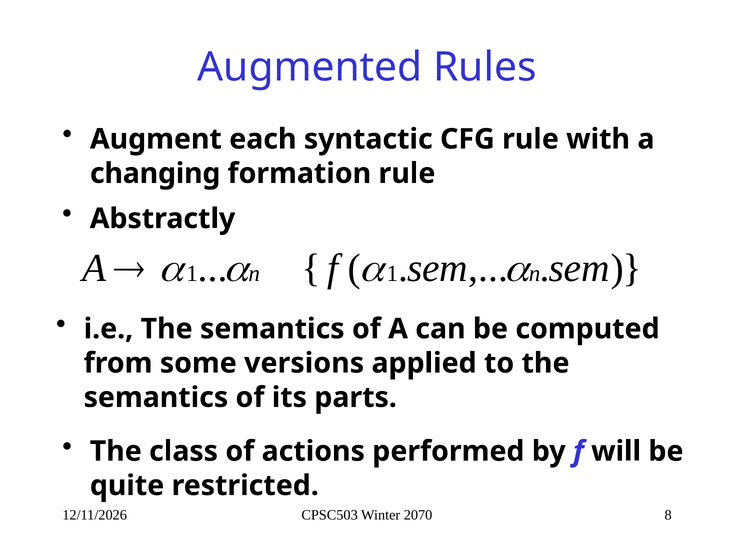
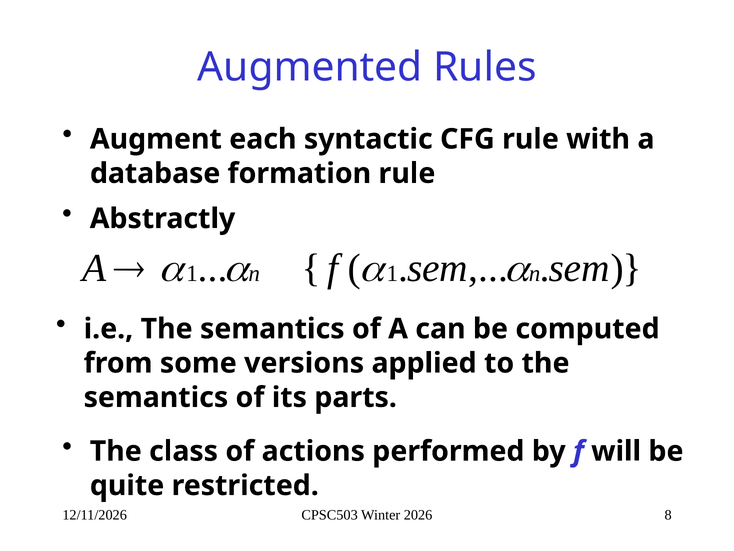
changing: changing -> database (155, 173)
2070: 2070 -> 2026 (418, 515)
